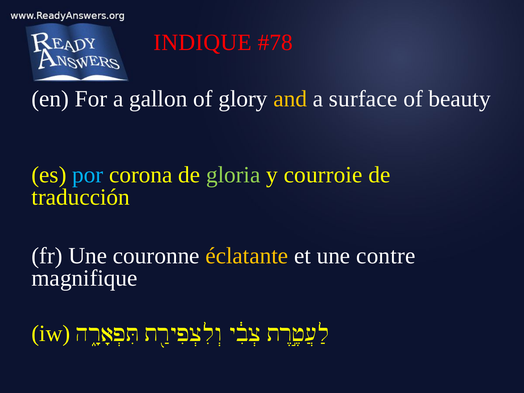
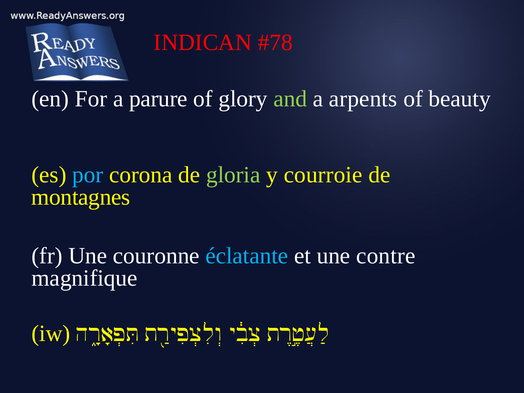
INDIQUE: INDIQUE -> INDICAN (203, 43)
gallon: gallon -> parure (158, 99)
and colour: yellow -> light green (290, 99)
surface: surface -> arpents (363, 99)
traducción: traducción -> montagnes (81, 197)
éclatante colour: yellow -> light blue (247, 256)
